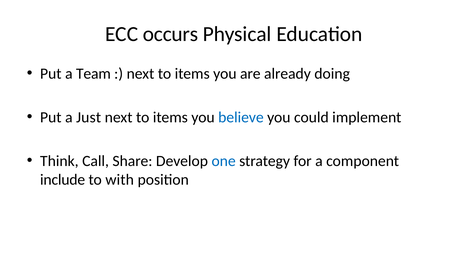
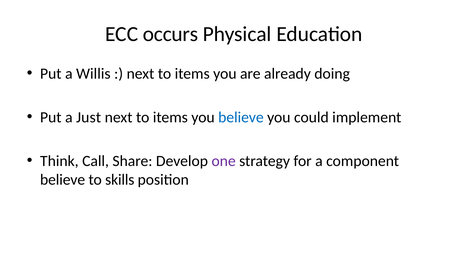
Team: Team -> Willis (93, 74)
one colour: blue -> purple (224, 161)
include: include -> believe (63, 180)
with: with -> skills (120, 180)
